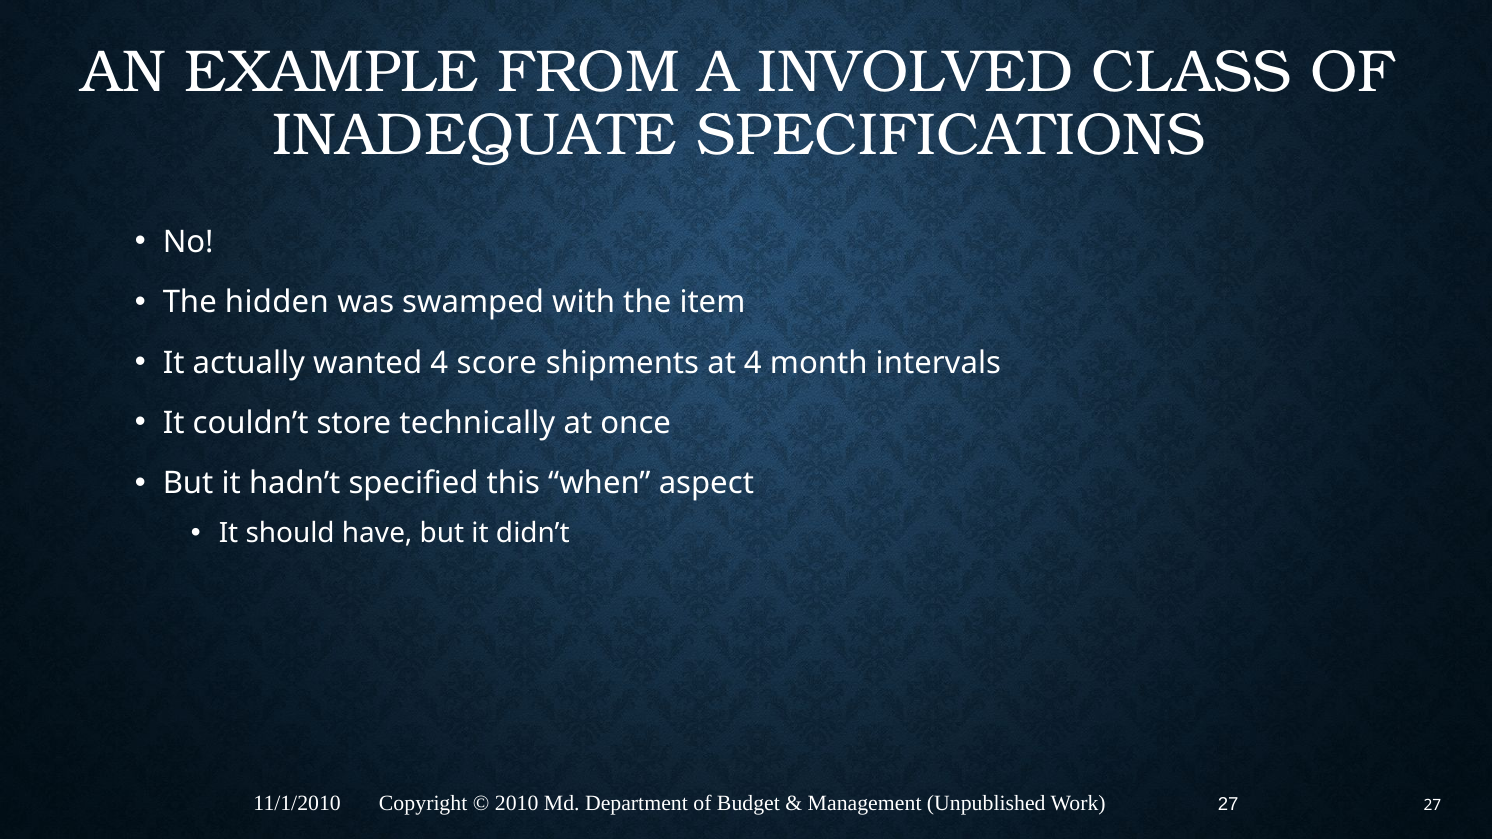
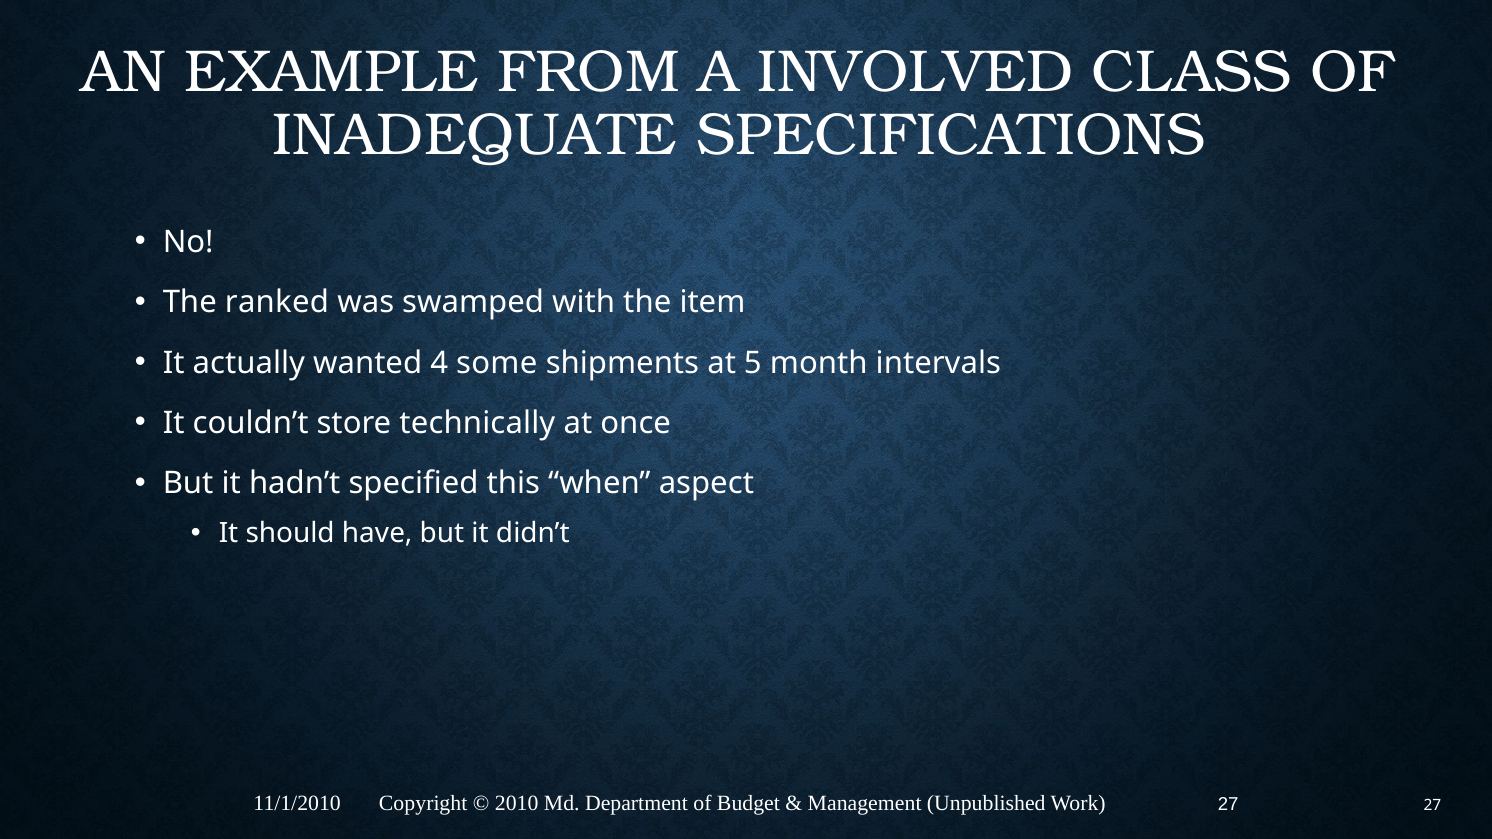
hidden: hidden -> ranked (277, 303)
score: score -> some (497, 363)
at 4: 4 -> 5 (753, 363)
